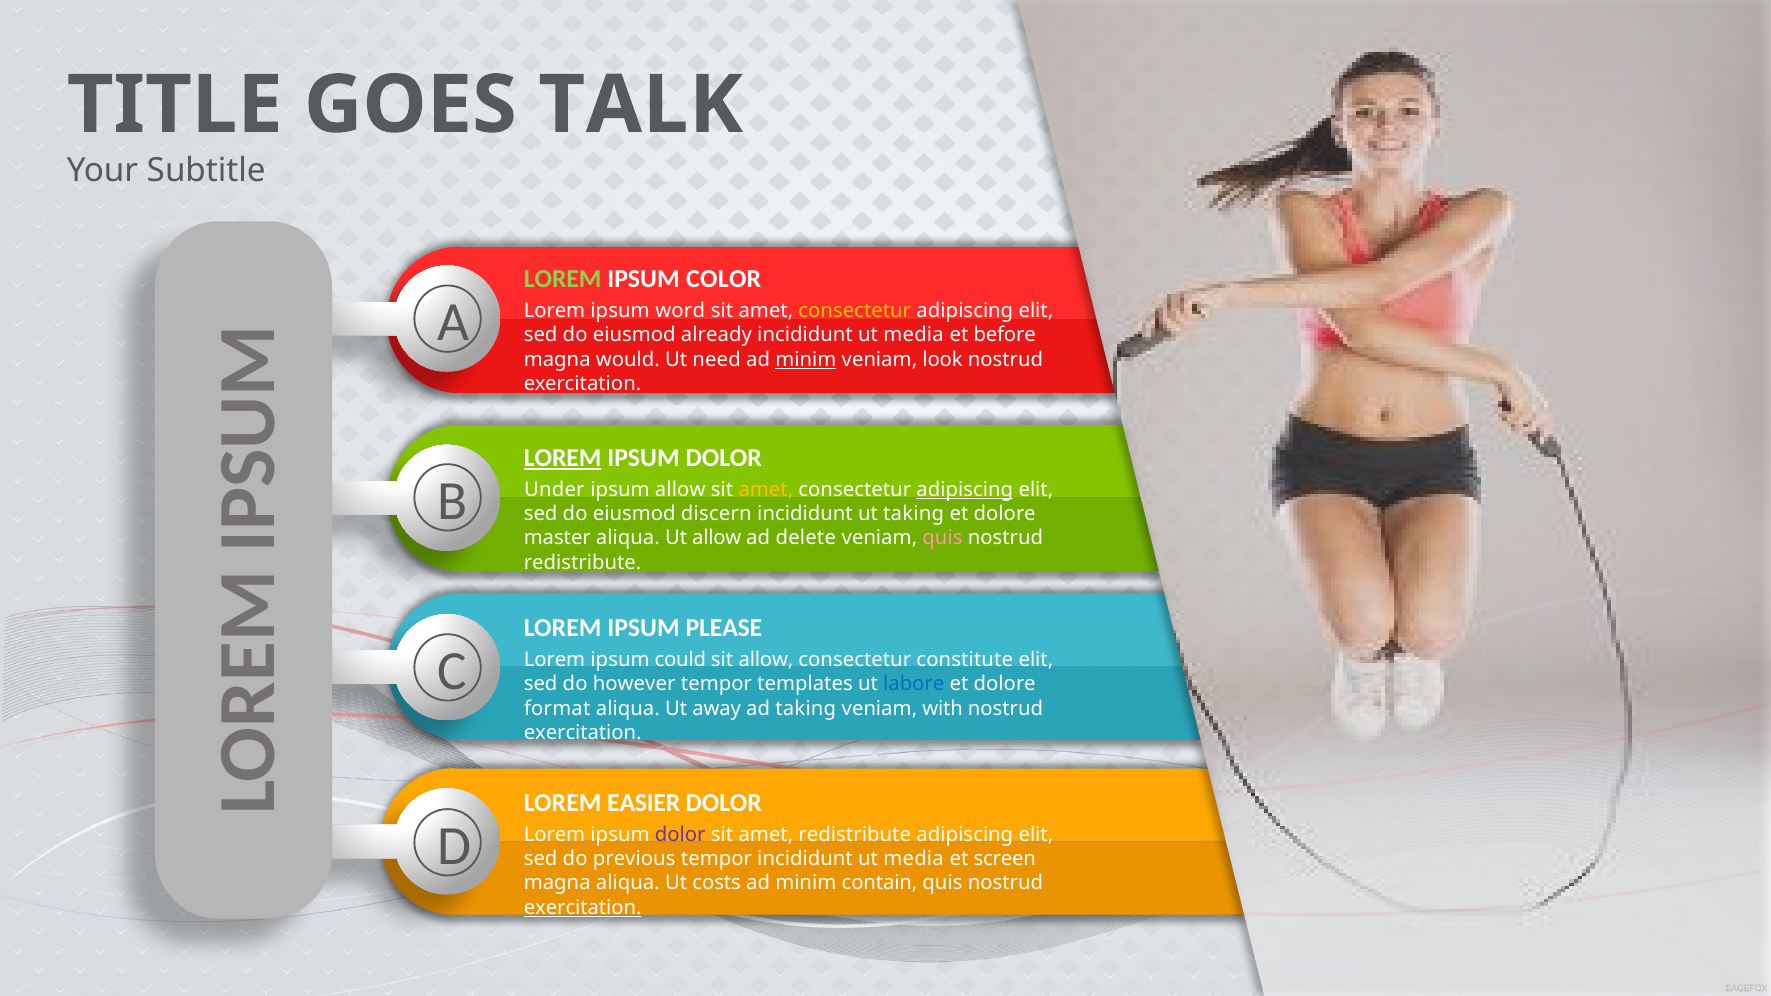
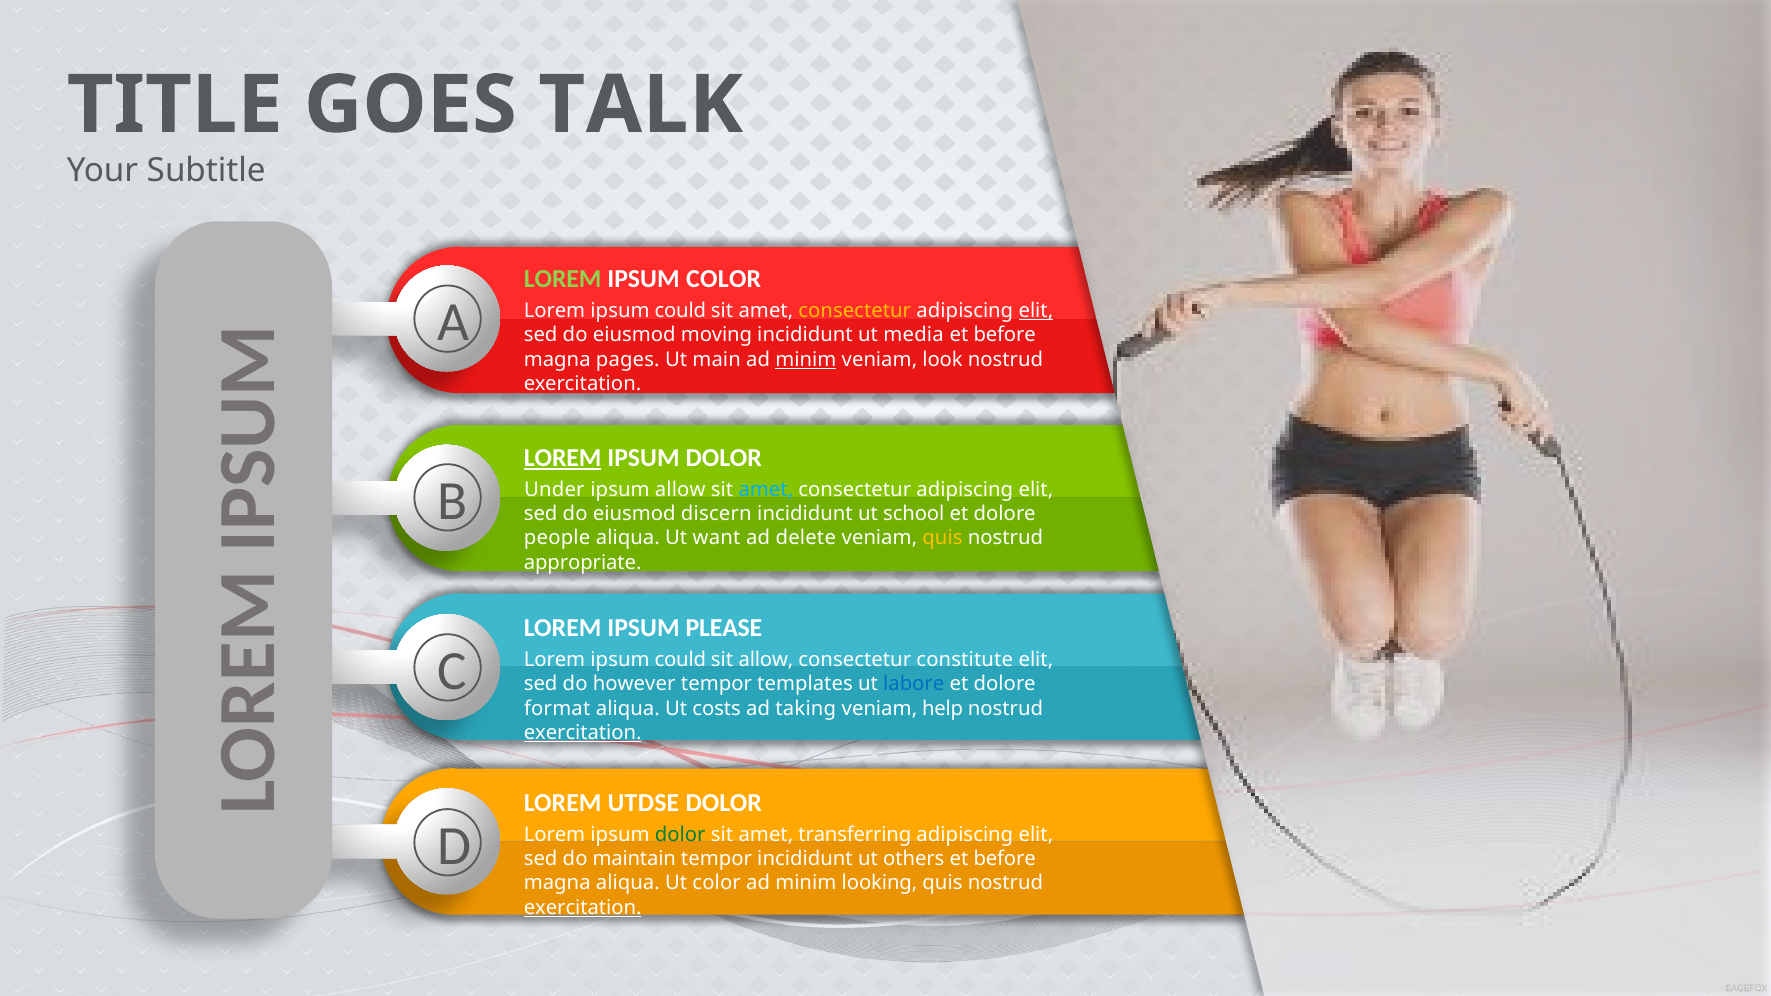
word: word -> could (680, 311)
elit underline: none -> present (1036, 311)
already: already -> moving (717, 335)
would: would -> pages (628, 360)
need: need -> main (717, 360)
amet colour: yellow -> light blue (766, 490)
adipiscing underline: present -> none (965, 490)
ut taking: taking -> school (914, 514)
master: master -> people (557, 538)
Ut allow: allow -> want (717, 538)
quis colour: pink -> yellow (942, 538)
redistribute: redistribute -> appropriate (583, 563)
away: away -> costs (717, 708)
with: with -> help (943, 708)
exercitation underline: none -> present (583, 733)
EASIER: EASIER -> UTDSE (643, 803)
dolor colour: purple -> green (680, 835)
amet redistribute: redistribute -> transferring (855, 835)
previous: previous -> maintain (634, 859)
tempor incididunt ut media: media -> others (914, 859)
screen: screen -> before (1005, 859)
Ut costs: costs -> color (717, 883)
contain: contain -> looking (880, 883)
